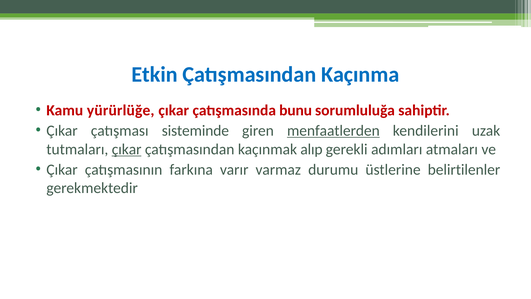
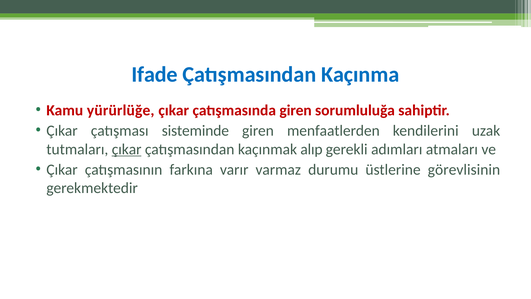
Etkin: Etkin -> Ifade (155, 75)
çatışmasında bunu: bunu -> giren (296, 110)
menfaatlerden underline: present -> none (333, 131)
belirtilenler: belirtilenler -> görevlisinin (464, 169)
